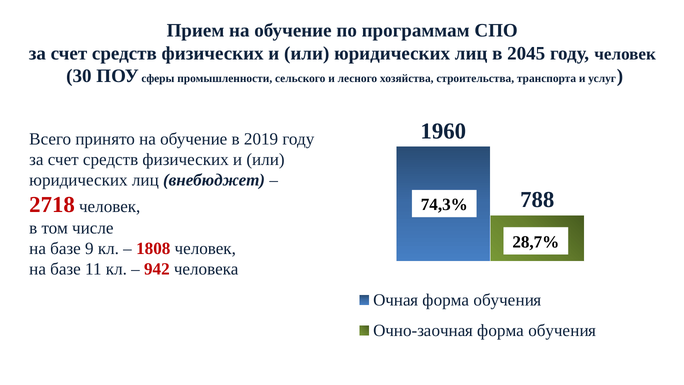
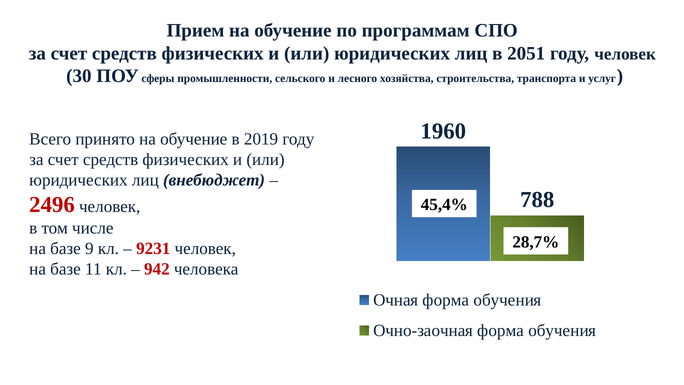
2045: 2045 -> 2051 (526, 53)
2718: 2718 -> 2496 (52, 204)
74,3%: 74,3% -> 45,4% (444, 205)
1808: 1808 -> 9231 (153, 248)
